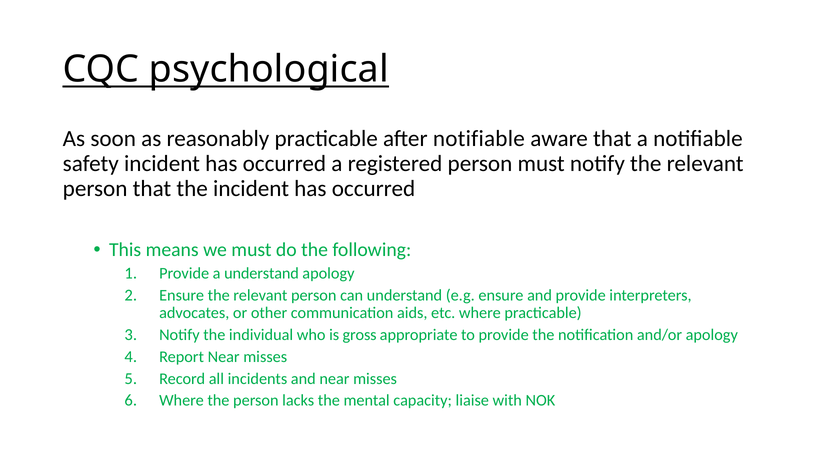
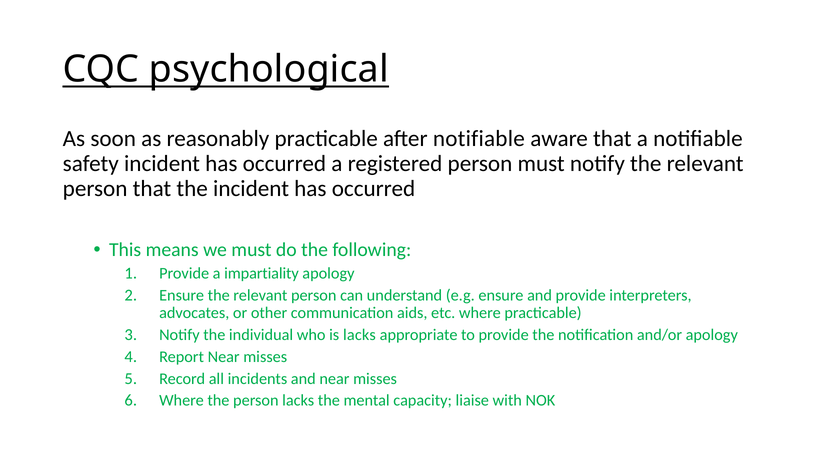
a understand: understand -> impartiality (262, 274)
is gross: gross -> lacks (359, 335)
